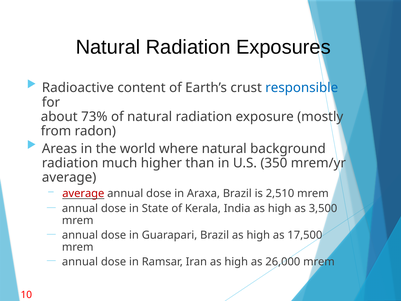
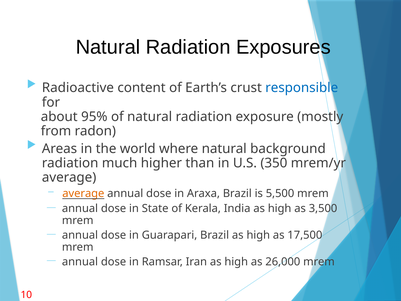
73%: 73% -> 95% (94, 117)
average colour: red -> orange (83, 193)
2,510: 2,510 -> 5,500 (280, 193)
